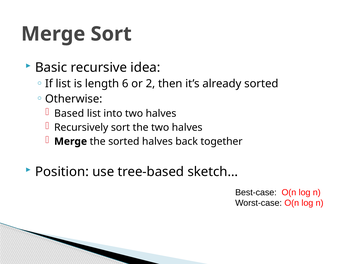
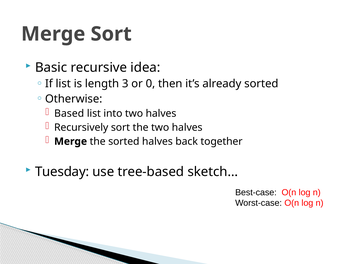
6: 6 -> 3 (125, 84)
2: 2 -> 0 (150, 84)
Position: Position -> Tuesday (62, 172)
